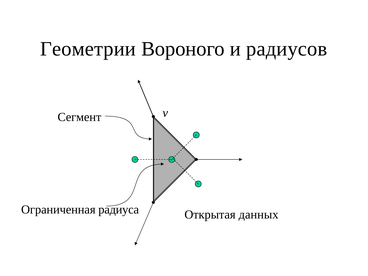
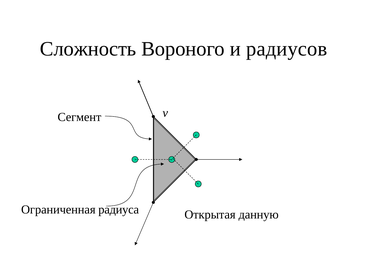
Геометрии: Геометрии -> Сложность (88, 49)
данных: данных -> данную (259, 215)
